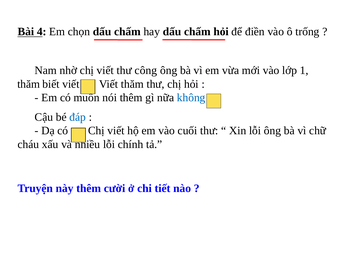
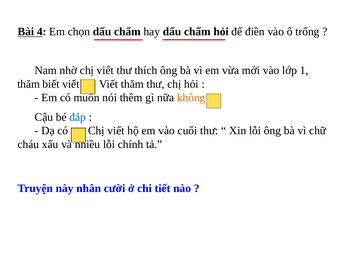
công: công -> thích (146, 71)
không colour: blue -> orange (191, 98)
này thêm: thêm -> nhân (89, 189)
